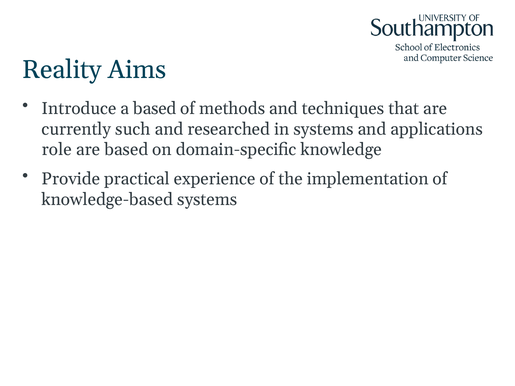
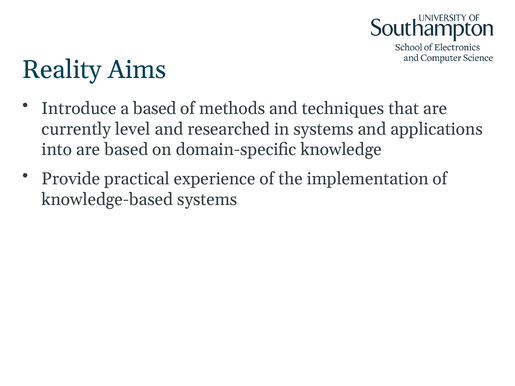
such: such -> level (133, 129)
role: role -> into (57, 150)
